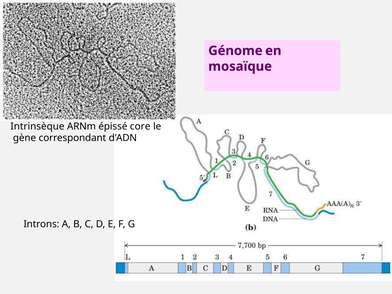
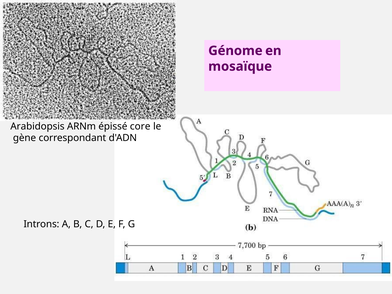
Intrinsèque: Intrinsèque -> Arabidopsis (37, 126)
